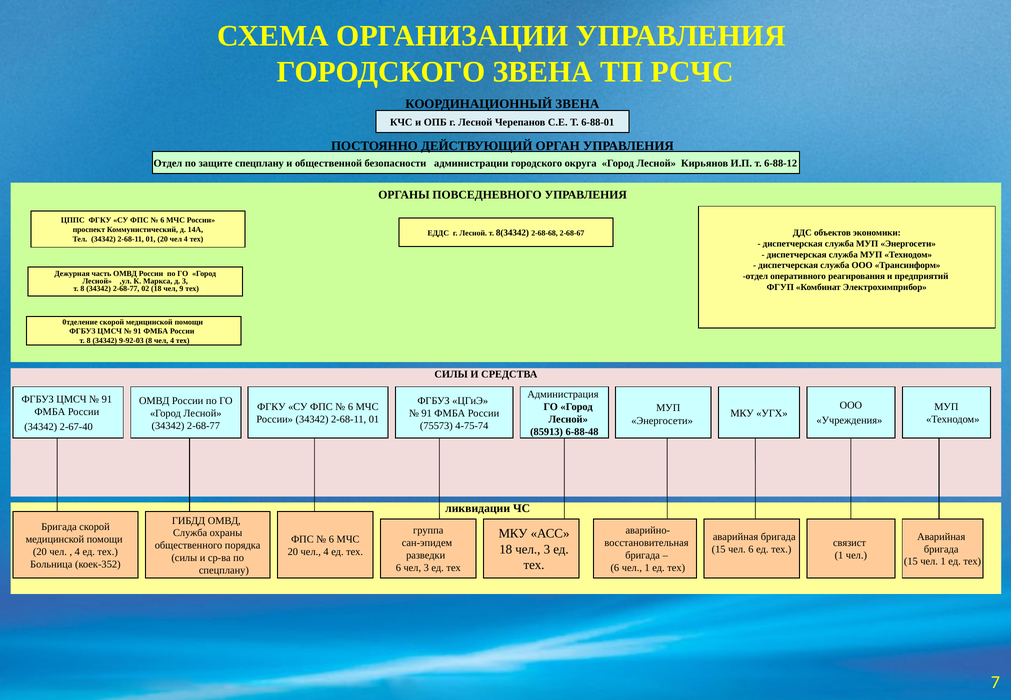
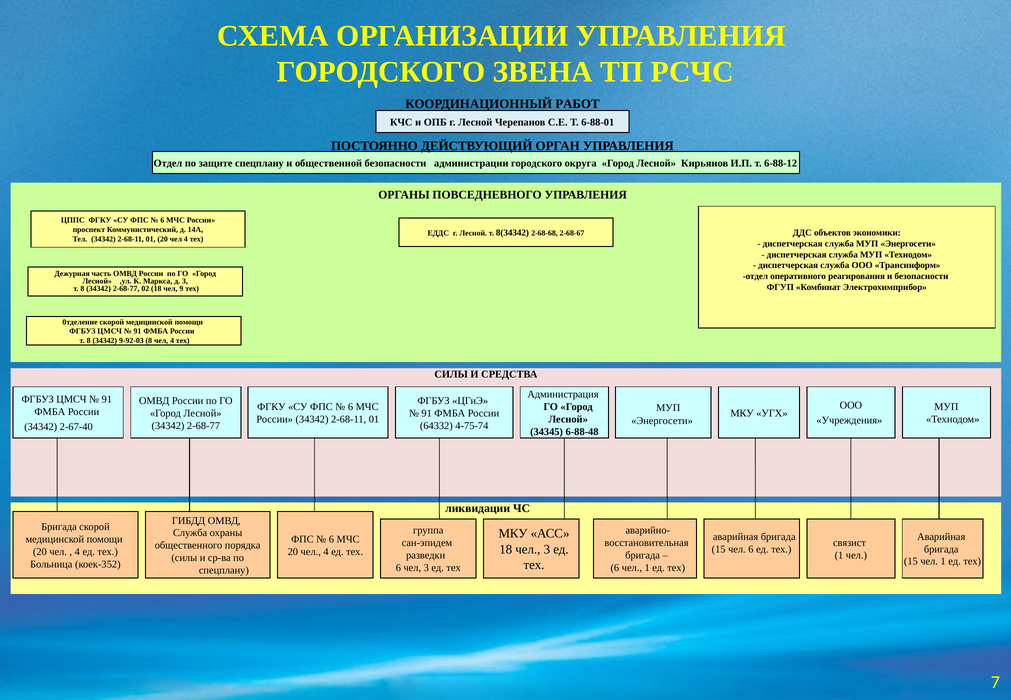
КООРДИНАЦИОННЫЙ ЗВЕНА: ЗВЕНА -> РАБОТ (577, 104)
и предприятий: предприятий -> безопасности (921, 276)
75573: 75573 -> 64332 (436, 426)
85913: 85913 -> 34345 (547, 432)
